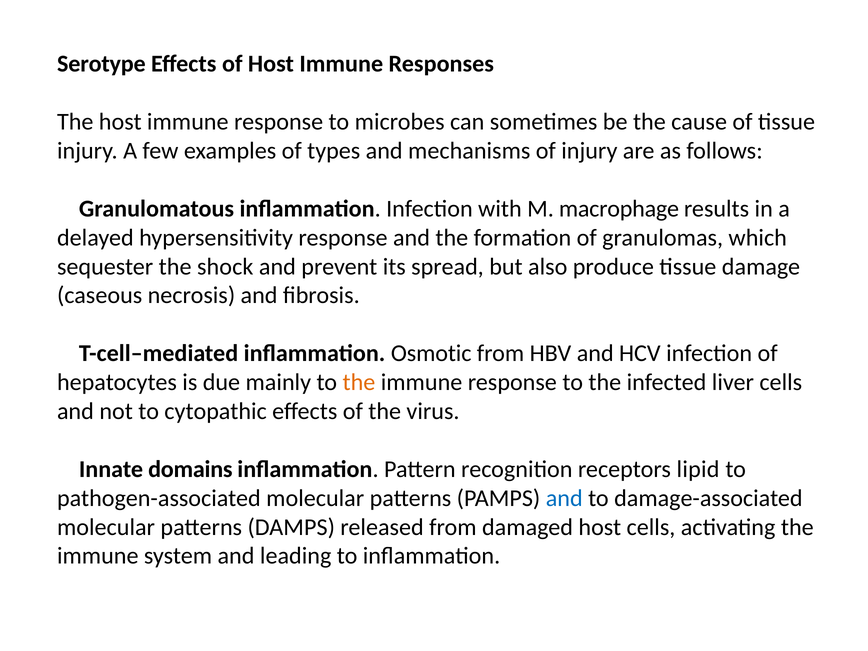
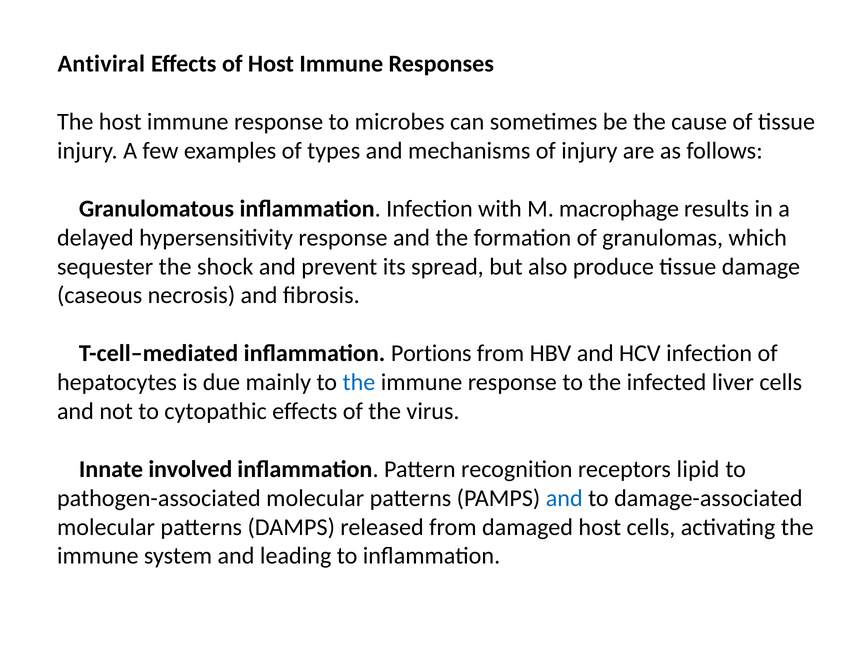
Serotype: Serotype -> Antiviral (101, 64)
Osmotic: Osmotic -> Portions (431, 353)
the colour: orange -> blue (359, 382)
domains: domains -> involved (190, 469)
